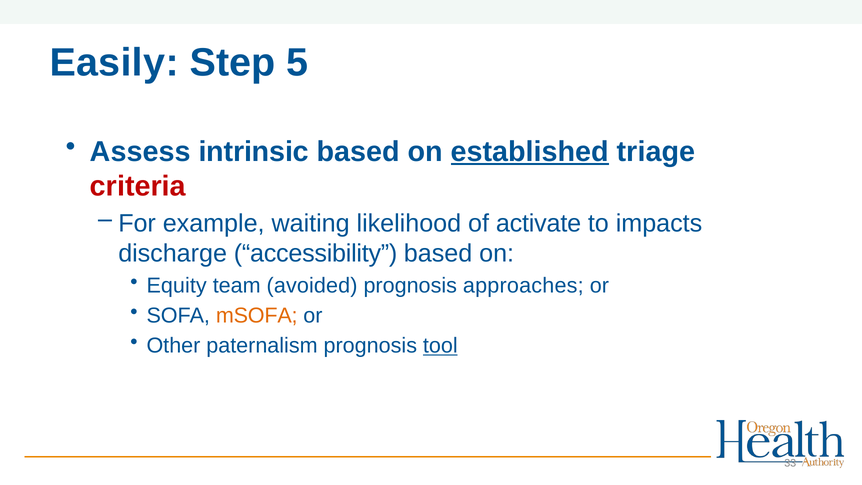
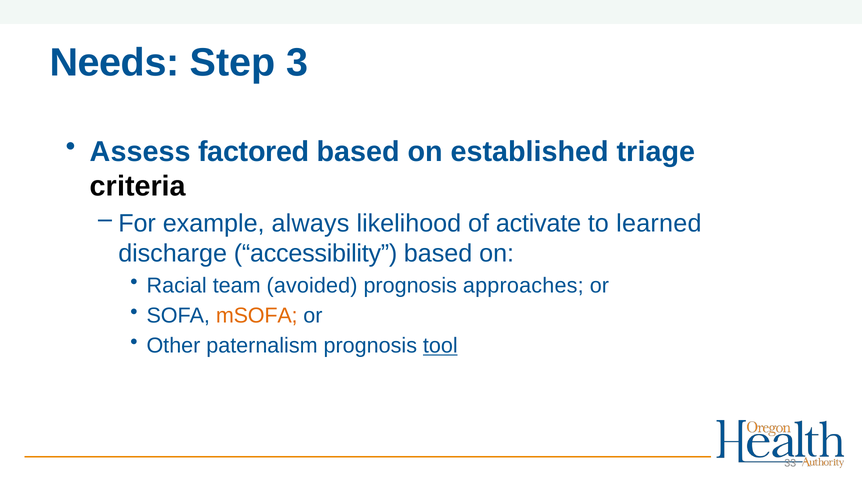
Easily: Easily -> Needs (114, 63)
5: 5 -> 3 (297, 63)
intrinsic: intrinsic -> factored (254, 152)
established underline: present -> none (530, 152)
criteria colour: red -> black (138, 186)
waiting: waiting -> always (310, 223)
impacts: impacts -> learned (659, 223)
Equity: Equity -> Racial (177, 285)
